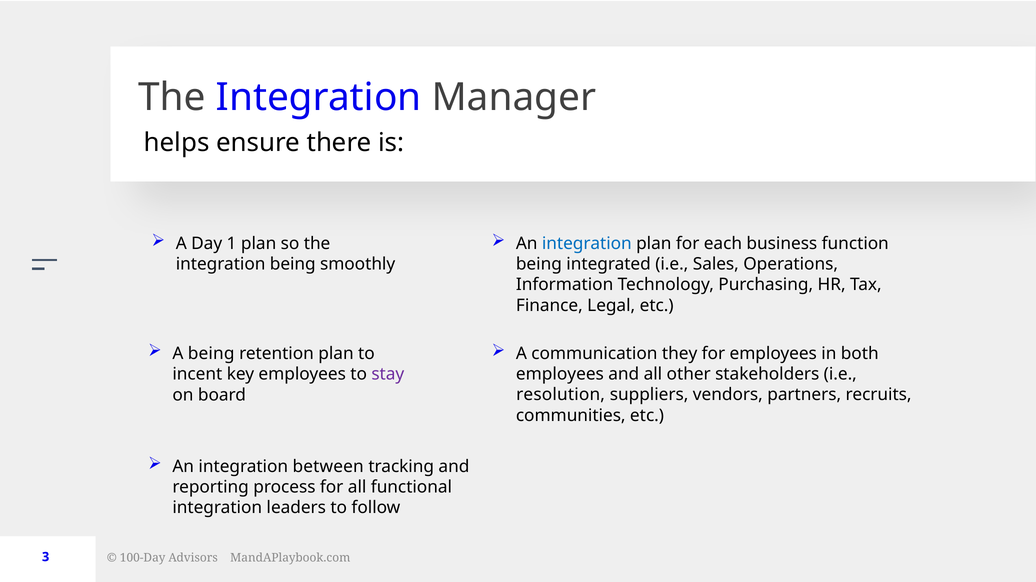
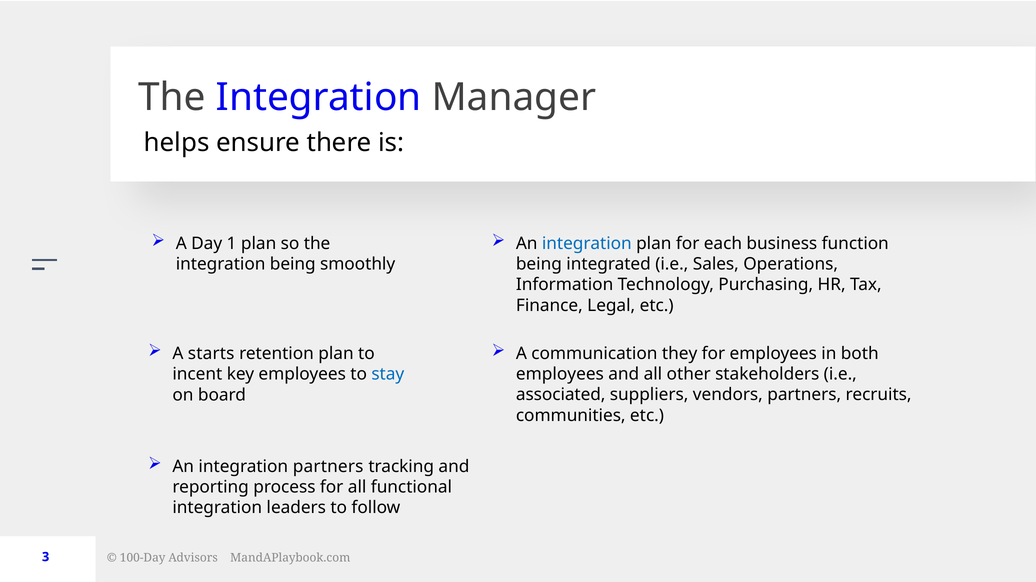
A being: being -> starts (211, 354)
stay colour: purple -> blue (388, 375)
resolution: resolution -> associated (561, 395)
integration between: between -> partners (328, 467)
